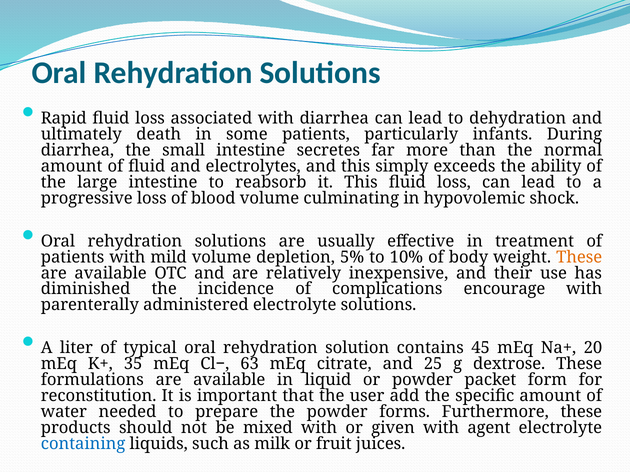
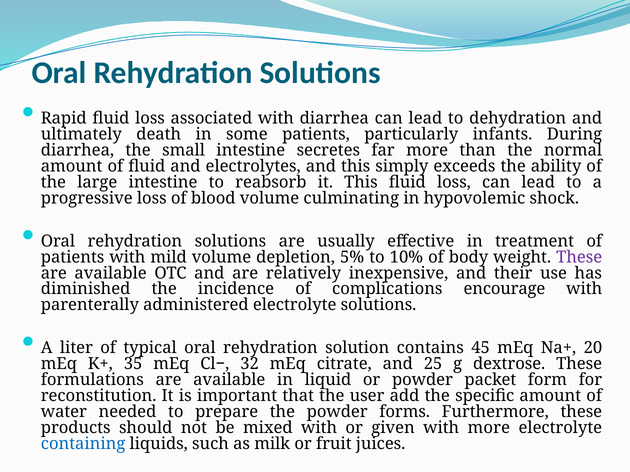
These colour: orange -> purple (579, 257)
63: 63 -> 32 (250, 364)
with agent: agent -> more (489, 428)
